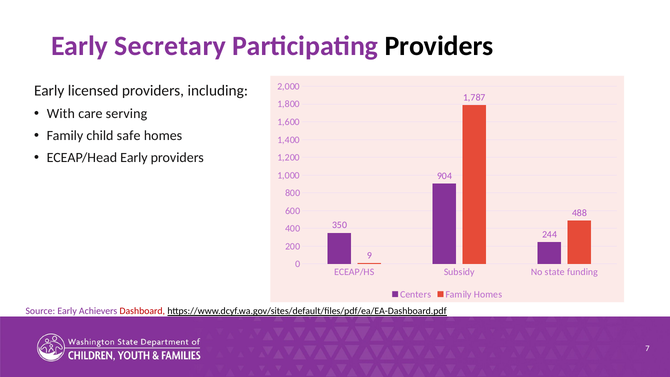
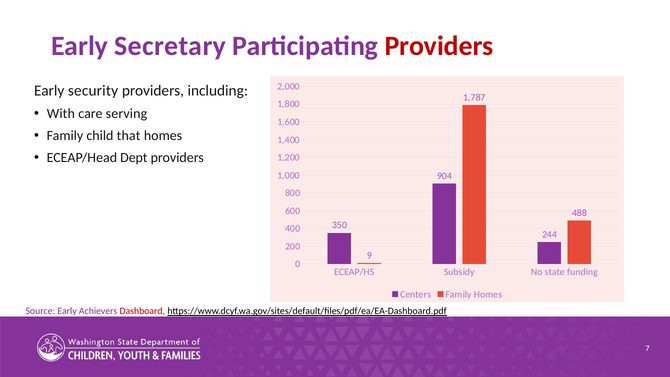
Providers colour: black -> red (439, 46)
licensed: licensed -> security (93, 91)
safe: safe -> that (129, 136)
ECEAP/Head Early: Early -> Dept (134, 158)
